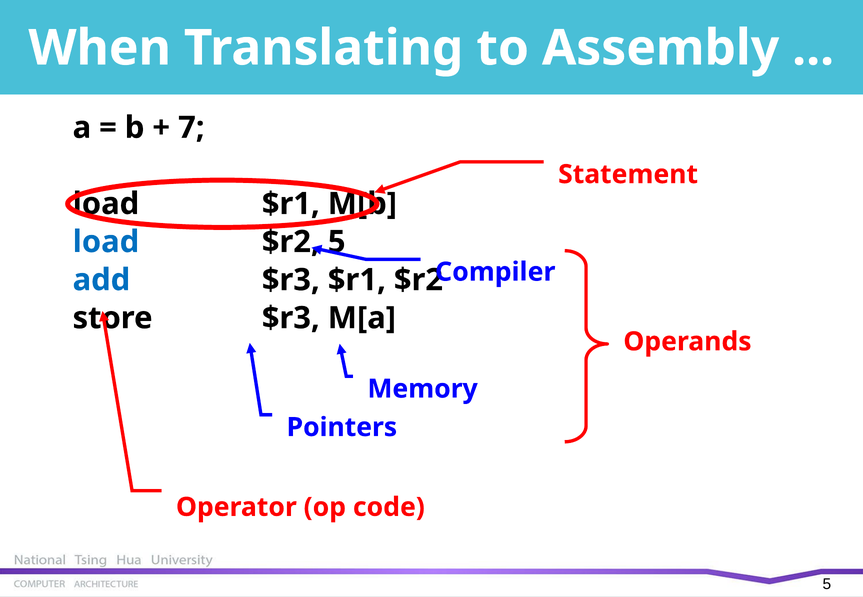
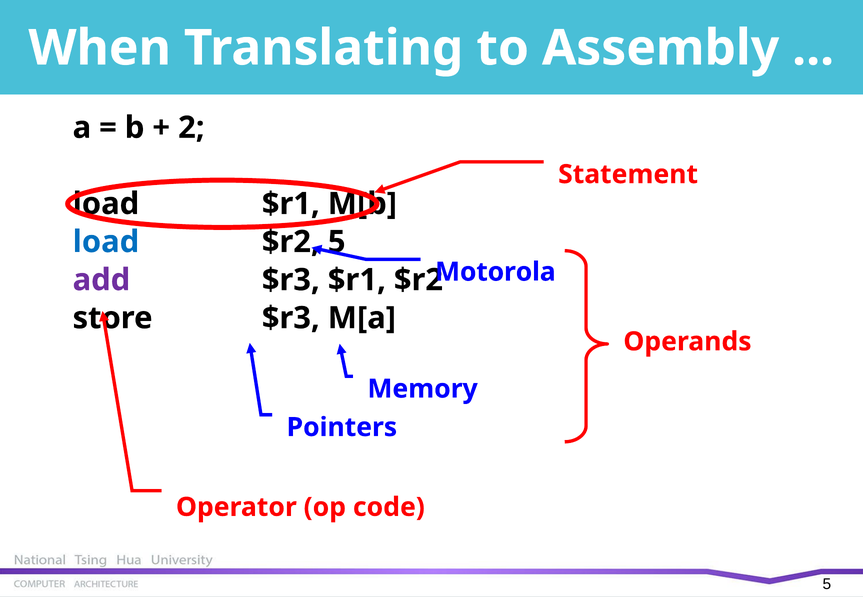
7: 7 -> 2 (191, 128)
Compiler: Compiler -> Motorola (495, 272)
add colour: blue -> purple (101, 280)
